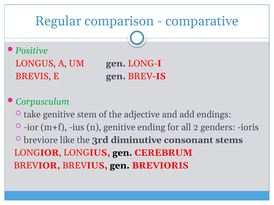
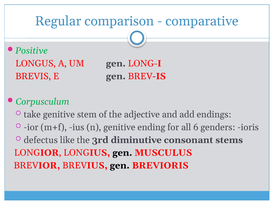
2: 2 -> 6 (196, 128)
breviore: breviore -> defectus (41, 140)
CEREBRUM: CEREBRUM -> MUSCULUS (163, 153)
